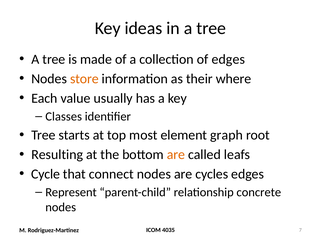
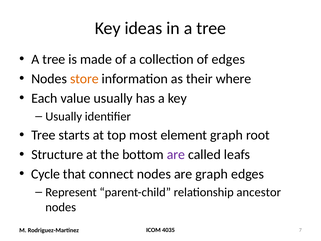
Classes: Classes -> Usually (64, 116)
Resulting: Resulting -> Structure (57, 154)
are colour: orange -> purple (176, 154)
are cycles: cycles -> graph (212, 174)
concrete: concrete -> ancestor (259, 192)
